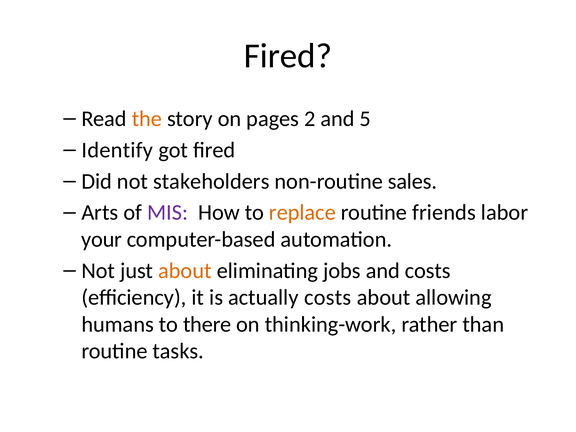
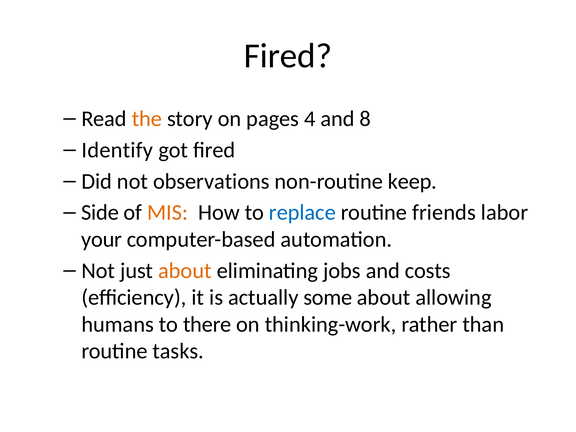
2: 2 -> 4 (310, 119)
5: 5 -> 8 (365, 119)
stakeholders: stakeholders -> observations (211, 181)
sales: sales -> keep (412, 181)
Arts: Arts -> Side (100, 213)
MIS colour: purple -> orange (168, 213)
replace colour: orange -> blue (302, 213)
actually costs: costs -> some (328, 298)
